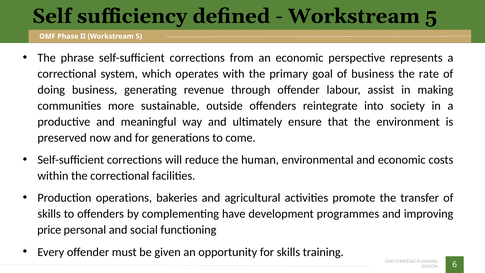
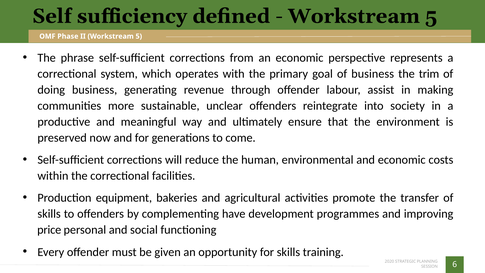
rate: rate -> trim (429, 74)
outside: outside -> unclear (225, 106)
operations: operations -> equipment (124, 198)
